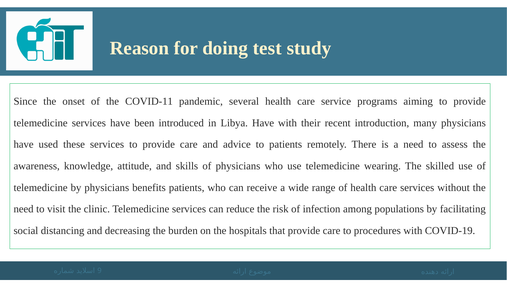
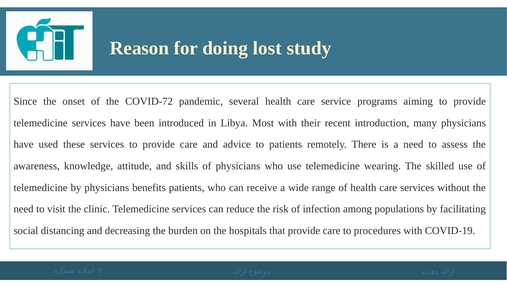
test: test -> lost (267, 48)
COVID-11: COVID-11 -> COVID-72 (149, 101)
Libya Have: Have -> Most (263, 123)
